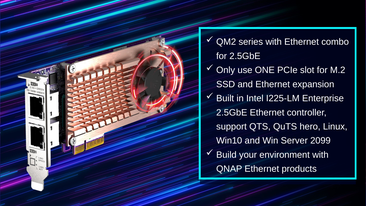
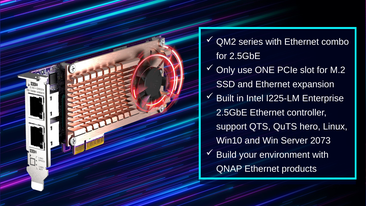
2099: 2099 -> 2073 (320, 141)
